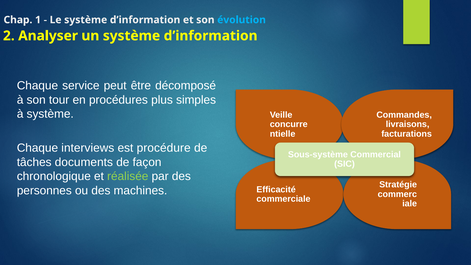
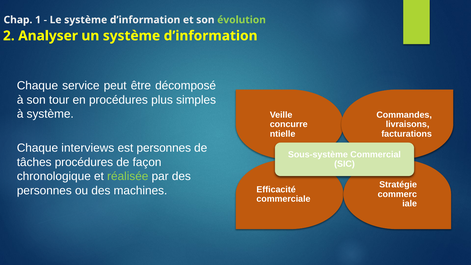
évolution colour: light blue -> light green (242, 20)
est procédure: procédure -> personnes (164, 148)
tâches documents: documents -> procédures (84, 162)
